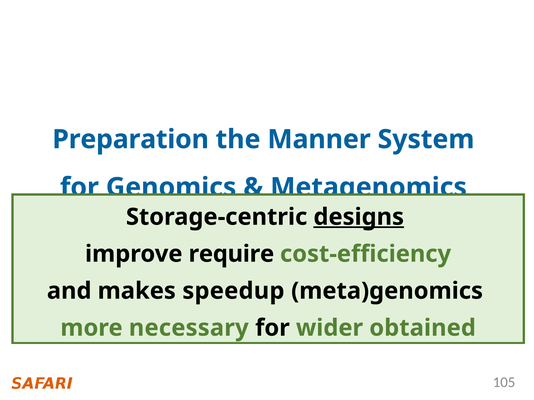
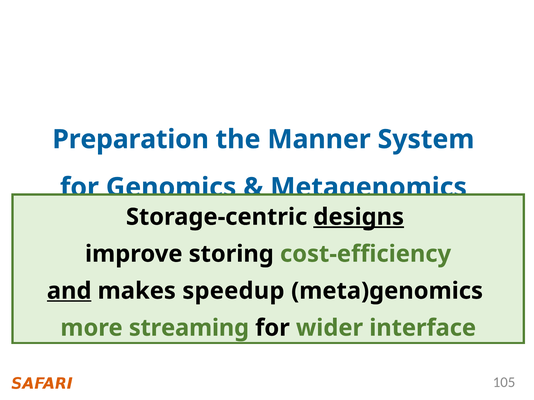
require: require -> storing (231, 254)
and underline: none -> present (69, 291)
necessary: necessary -> streaming (189, 328)
obtained: obtained -> interface (423, 328)
